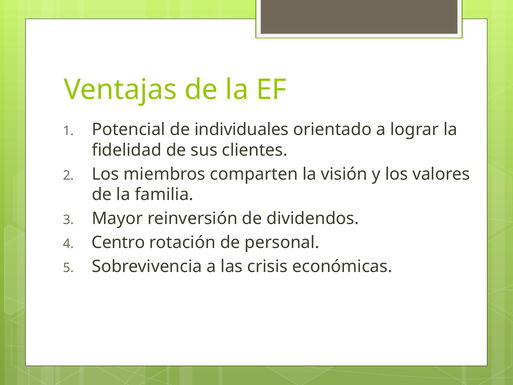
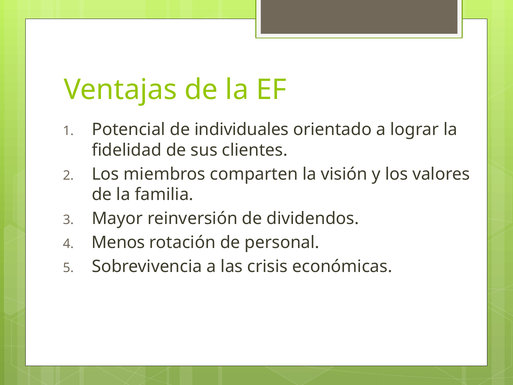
Centro: Centro -> Menos (118, 242)
